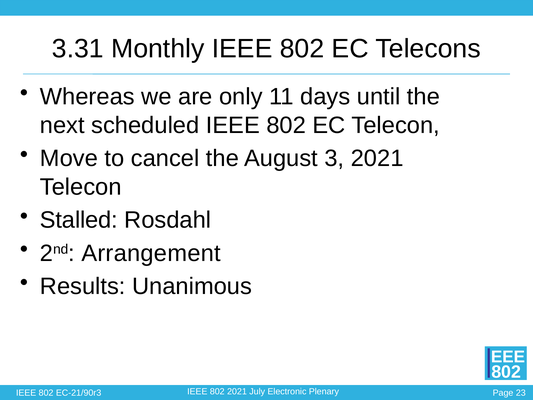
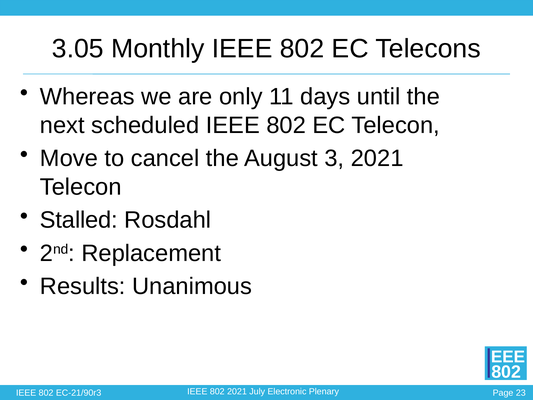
3.31: 3.31 -> 3.05 (78, 49)
Arrangement: Arrangement -> Replacement (151, 253)
